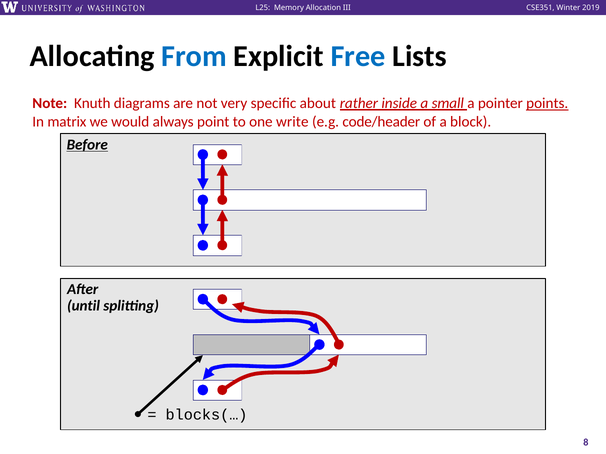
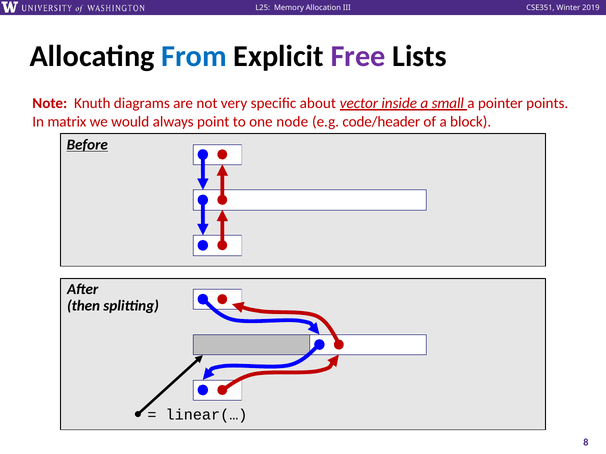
Free colour: blue -> purple (358, 56)
rather: rather -> vector (359, 103)
points underline: present -> none (547, 103)
write: write -> node (292, 122)
until: until -> then (84, 306)
blocks(…: blocks(… -> linear(… (207, 415)
